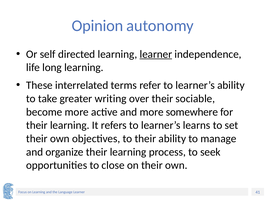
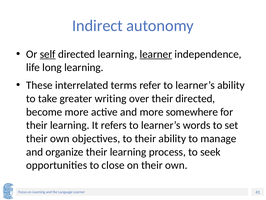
Opinion: Opinion -> Indirect (97, 26)
self underline: none -> present (48, 54)
their sociable: sociable -> directed (195, 98)
learns: learns -> words (197, 125)
